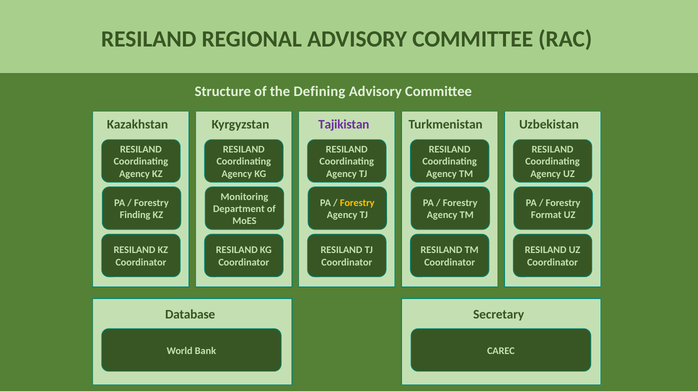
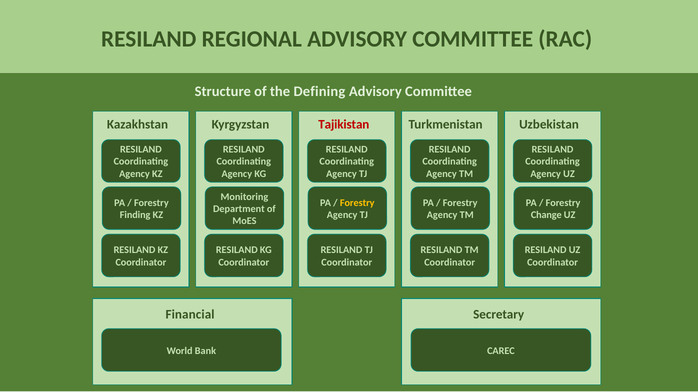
Tajikistan colour: purple -> red (344, 124)
Format: Format -> Change (546, 215)
Database: Database -> Financial (190, 315)
